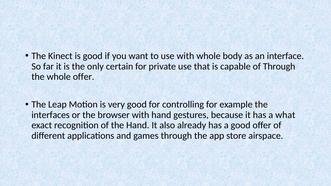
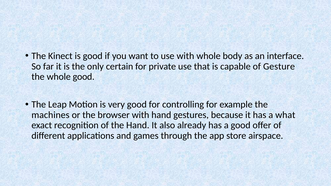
of Through: Through -> Gesture (279, 66)
whole offer: offer -> good (84, 77)
interfaces: interfaces -> machines (50, 115)
